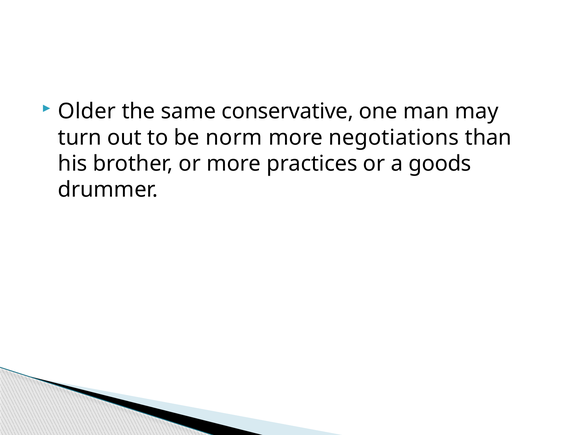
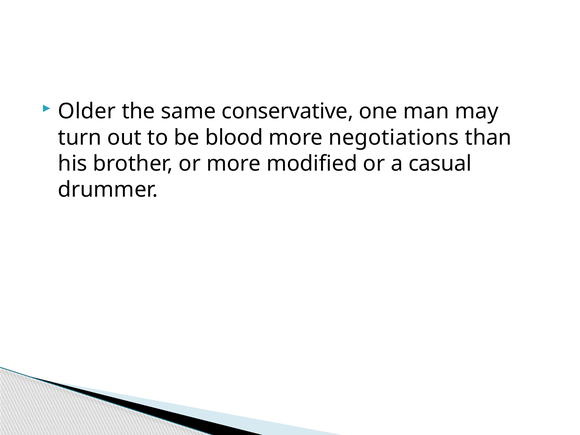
norm: norm -> blood (234, 138)
practices: practices -> modified (312, 164)
goods: goods -> casual (440, 164)
